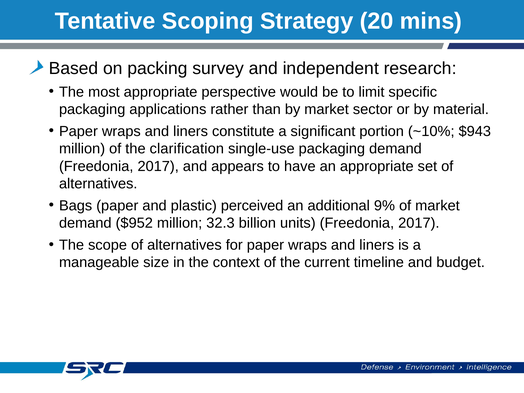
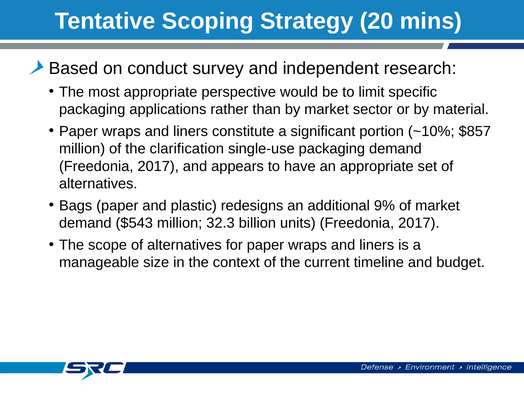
packing: packing -> conduct (158, 69)
$943: $943 -> $857 (475, 131)
perceived: perceived -> redesigns (252, 206)
$952: $952 -> $543 (134, 223)
